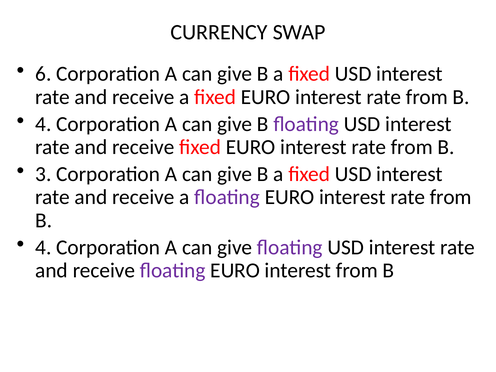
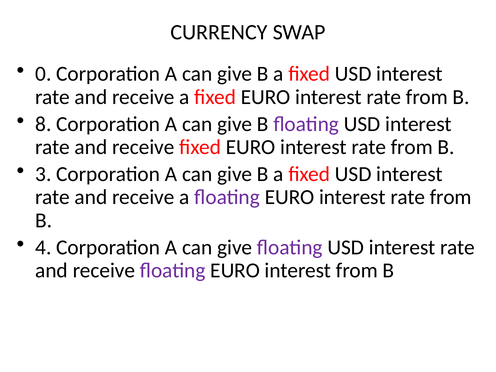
6: 6 -> 0 (43, 74)
4: 4 -> 8 (43, 124)
